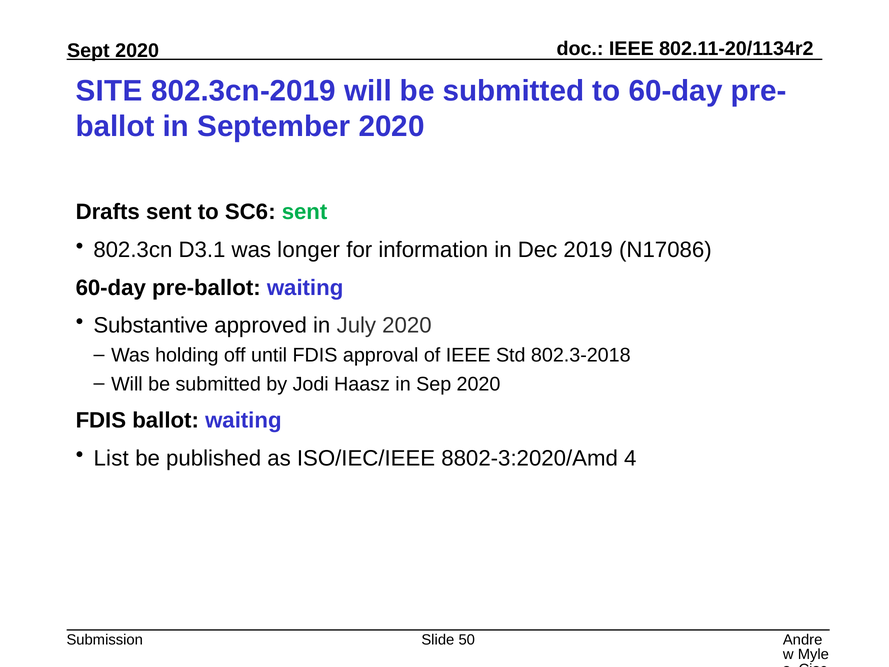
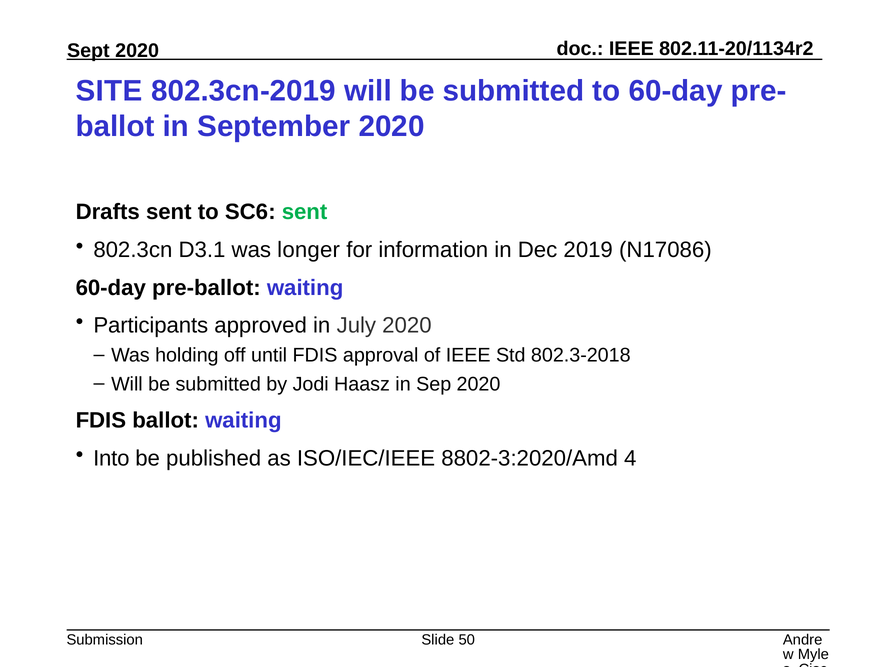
Substantive: Substantive -> Participants (151, 325)
List: List -> Into (111, 458)
